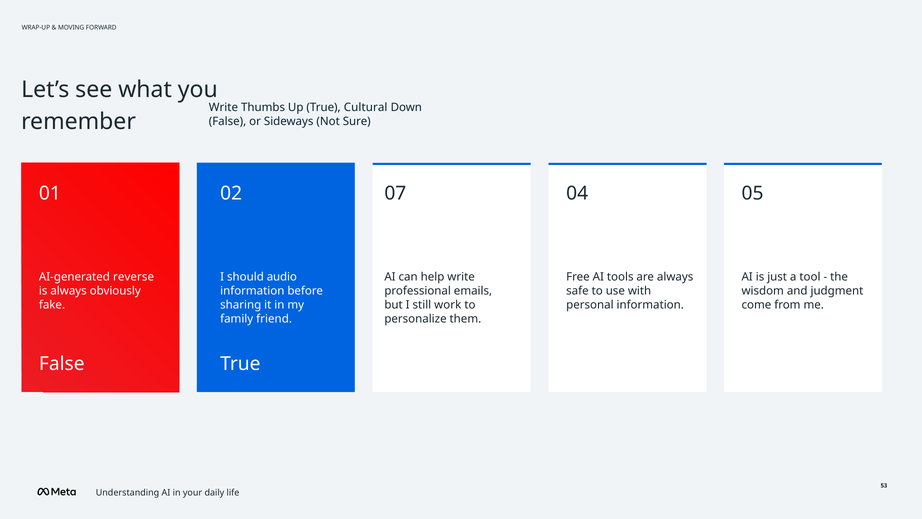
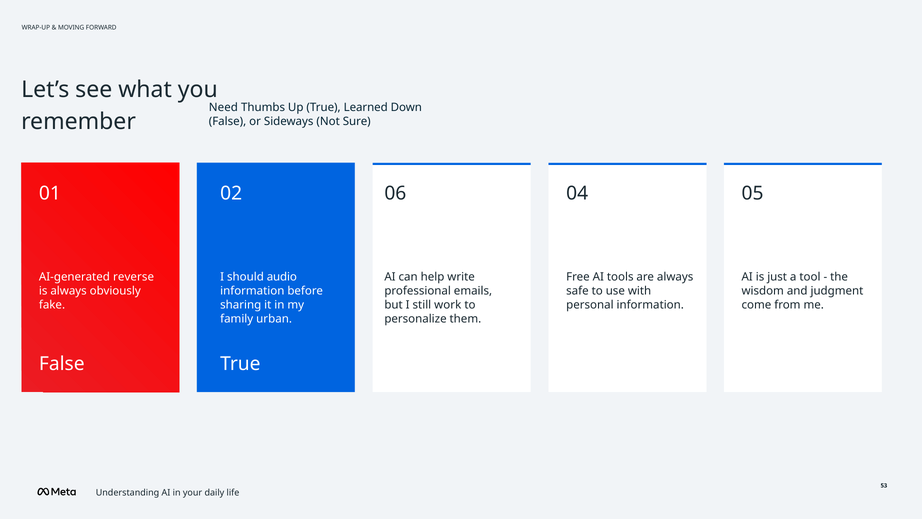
Write: Write -> Need (223, 107)
Cultural: Cultural -> Learned (366, 107)
07: 07 -> 06 (395, 193)
friend: friend -> urban (274, 318)
